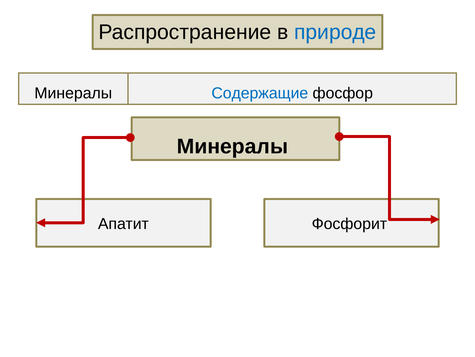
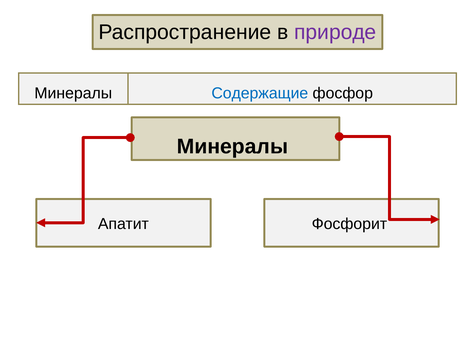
природе colour: blue -> purple (335, 32)
